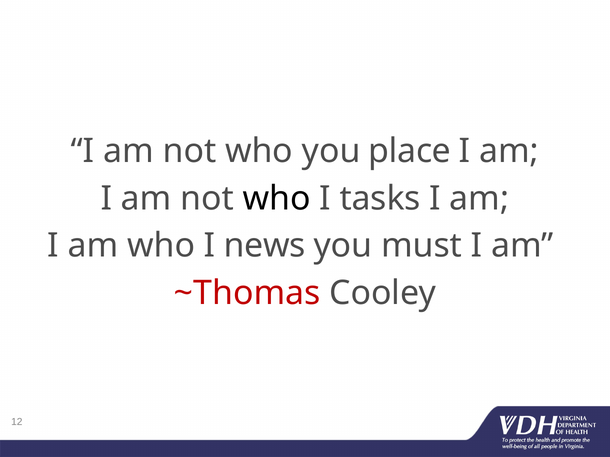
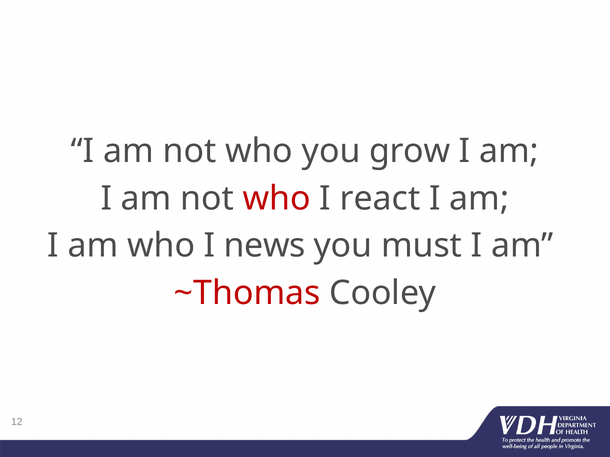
place: place -> grow (410, 151)
who colour: black -> red (277, 199)
tasks: tasks -> react (380, 199)
